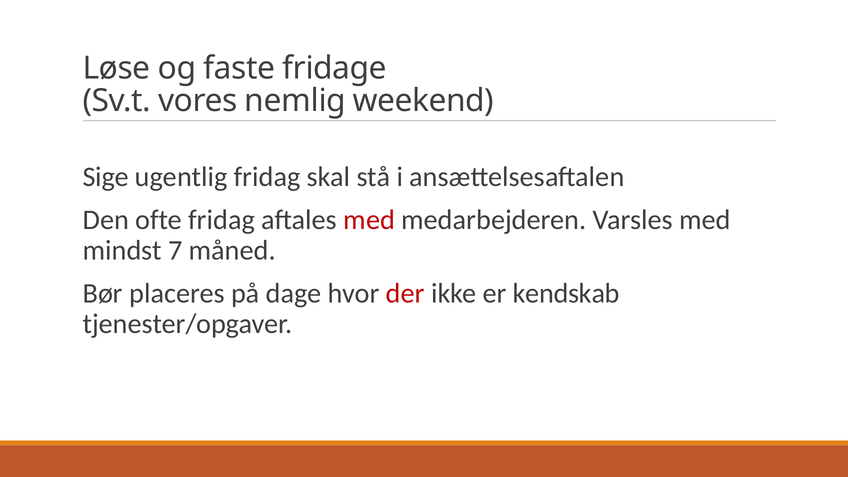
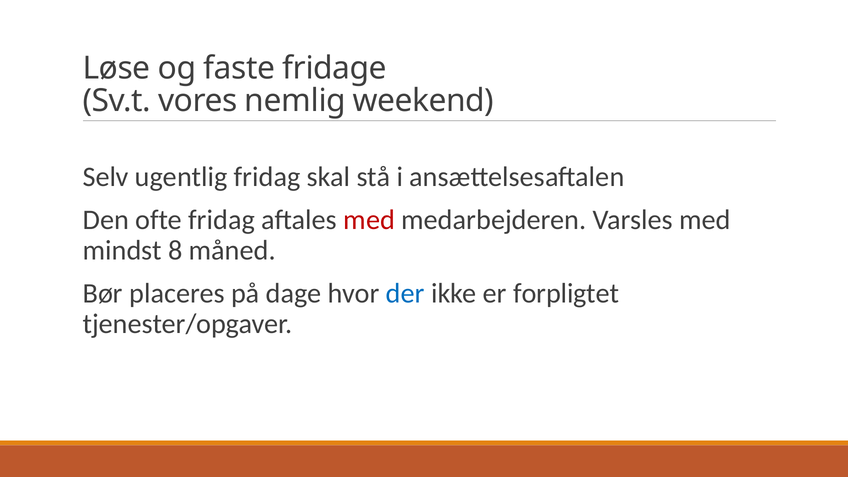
Sige: Sige -> Selv (106, 177)
7: 7 -> 8 (175, 250)
der colour: red -> blue (405, 293)
kendskab: kendskab -> forpligtet (566, 293)
